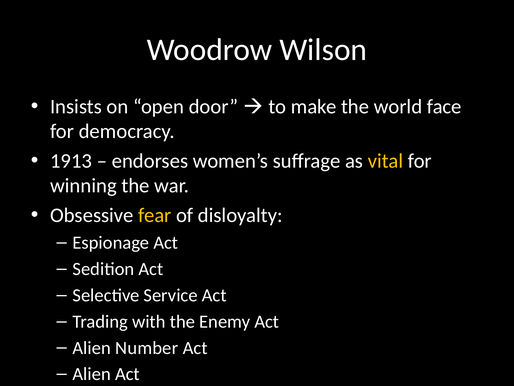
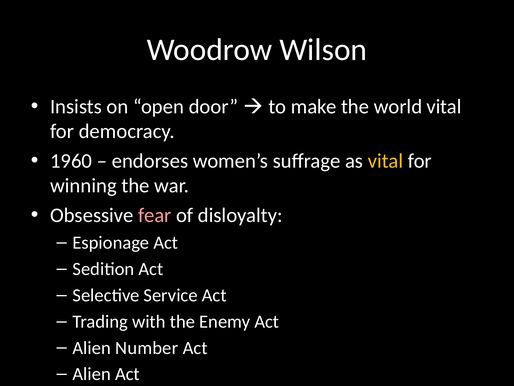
world face: face -> vital (444, 106)
1913: 1913 -> 1960 (71, 161)
fear colour: yellow -> pink (155, 215)
